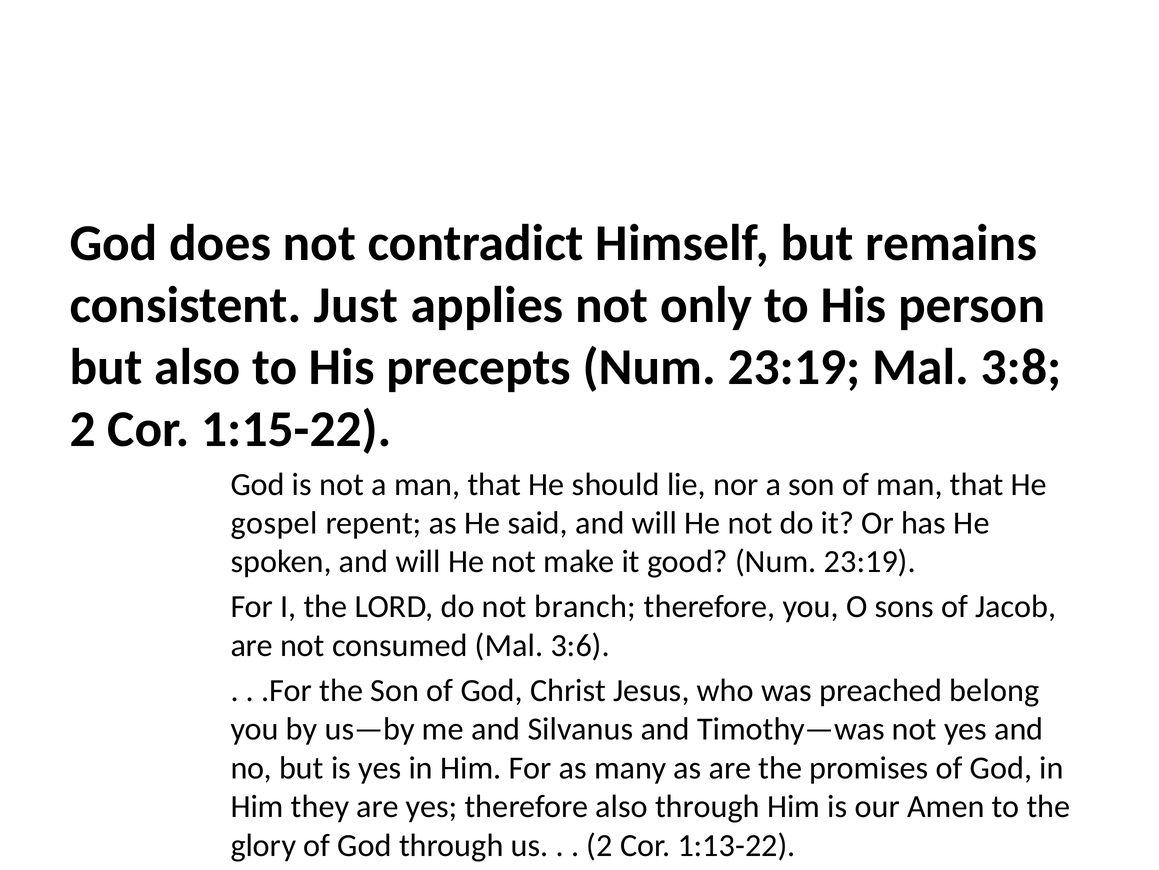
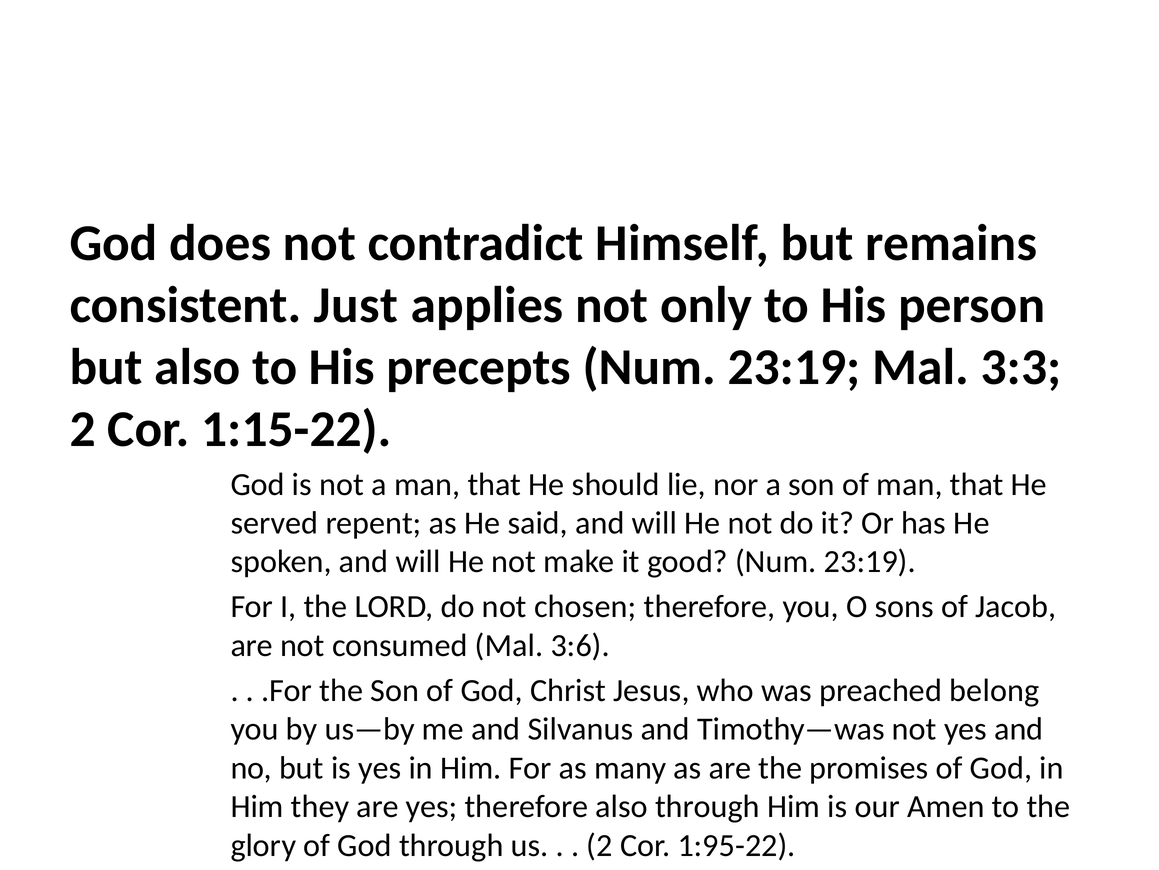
3:8: 3:8 -> 3:3 (1021, 367)
gospel: gospel -> served (274, 523)
branch: branch -> chosen (585, 606)
1:13-22: 1:13-22 -> 1:95-22 (737, 845)
